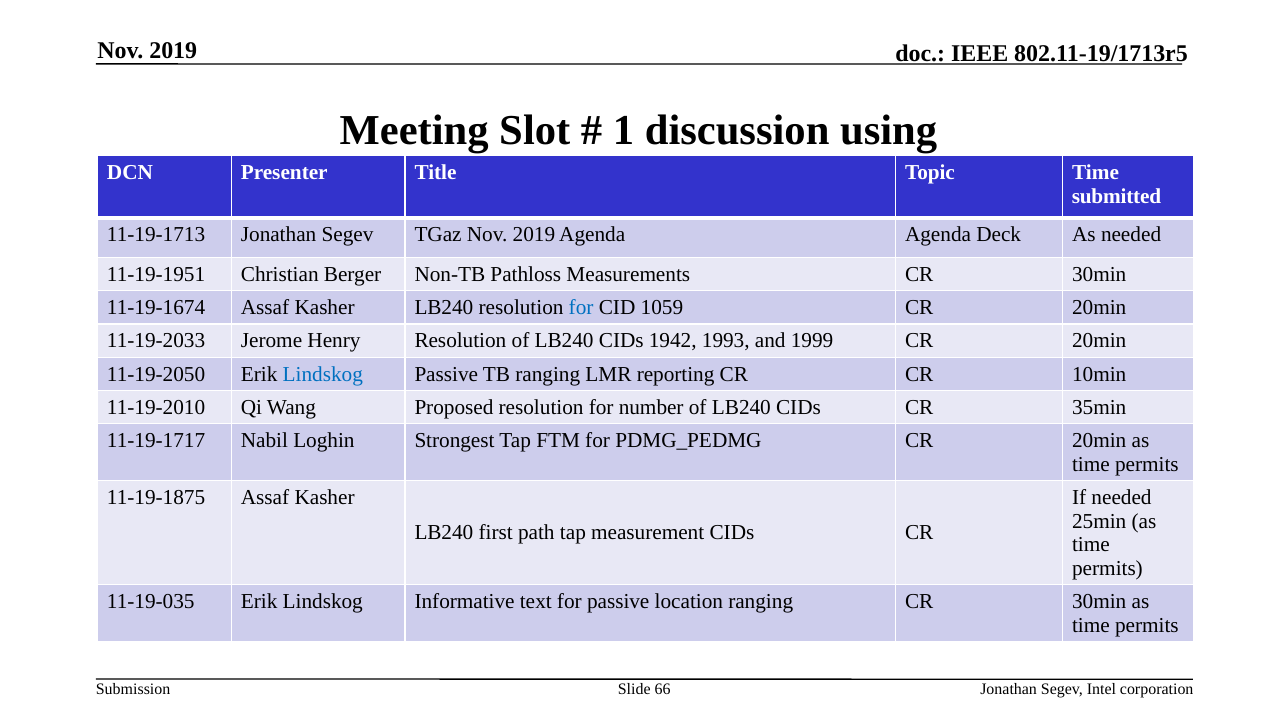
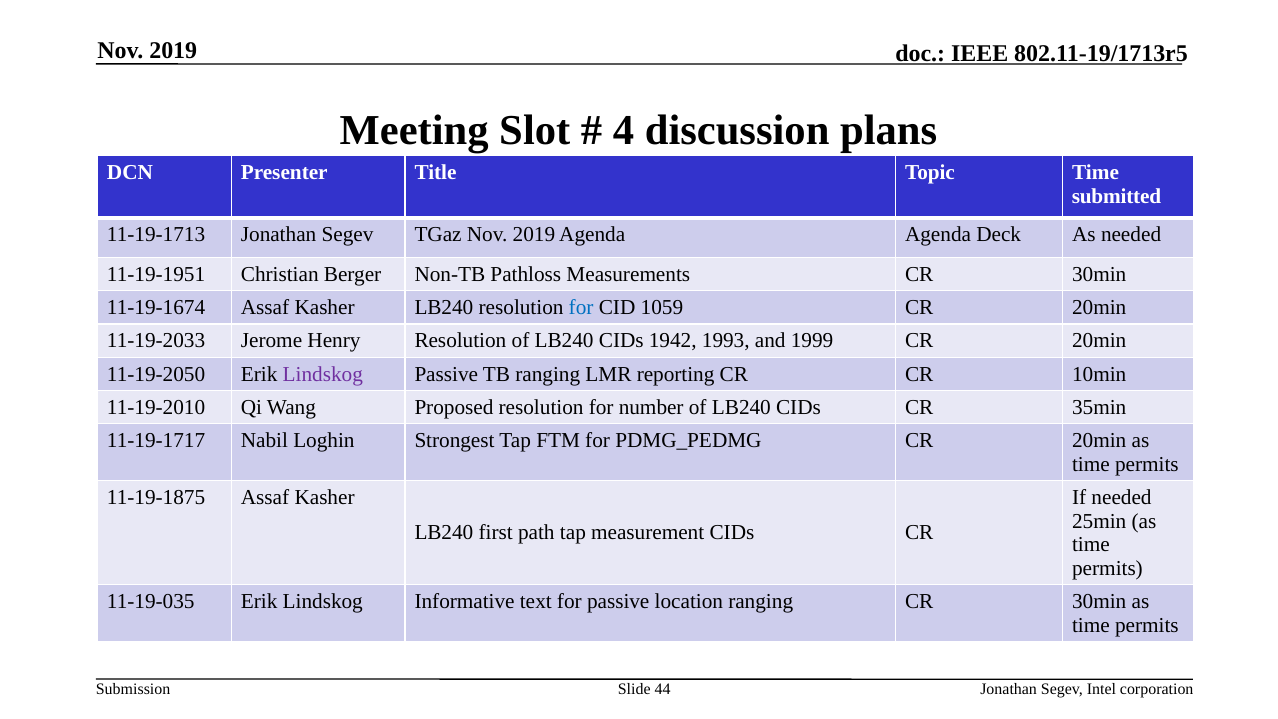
1: 1 -> 4 (623, 131)
using: using -> plans (889, 131)
Lindskog colour: blue -> purple (323, 374)
66: 66 -> 44 (663, 689)
